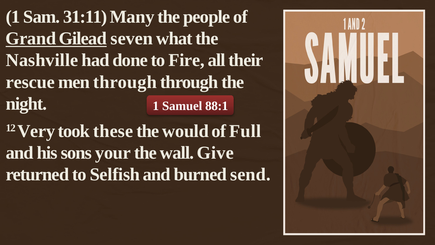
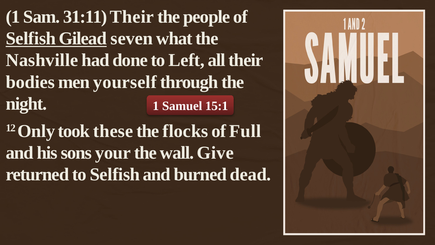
31:11 Many: Many -> Their (132, 17)
Grand: Grand -> Selfish (31, 38)
Fire: Fire -> Left (187, 60)
rescue: rescue -> bodies (30, 82)
men through: through -> yourself (125, 82)
88:1: 88:1 -> 15:1 (217, 106)
Very: Very -> Only (36, 131)
would: would -> flocks (185, 131)
send: send -> dead (251, 174)
